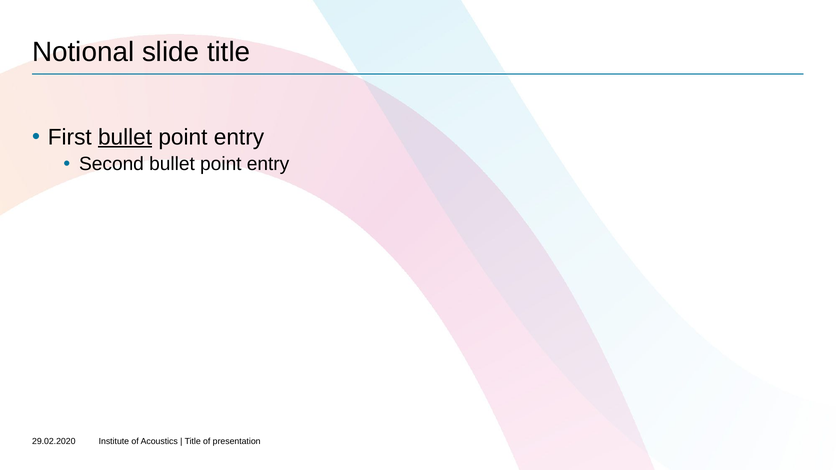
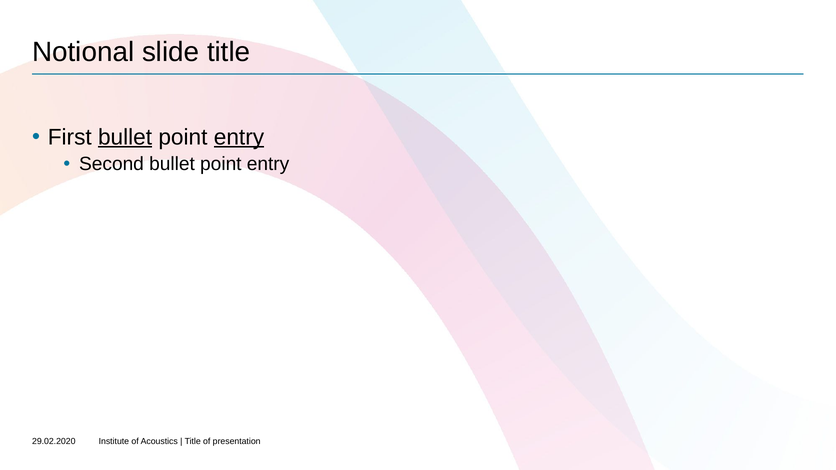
entry underline: none -> present (239, 137)
